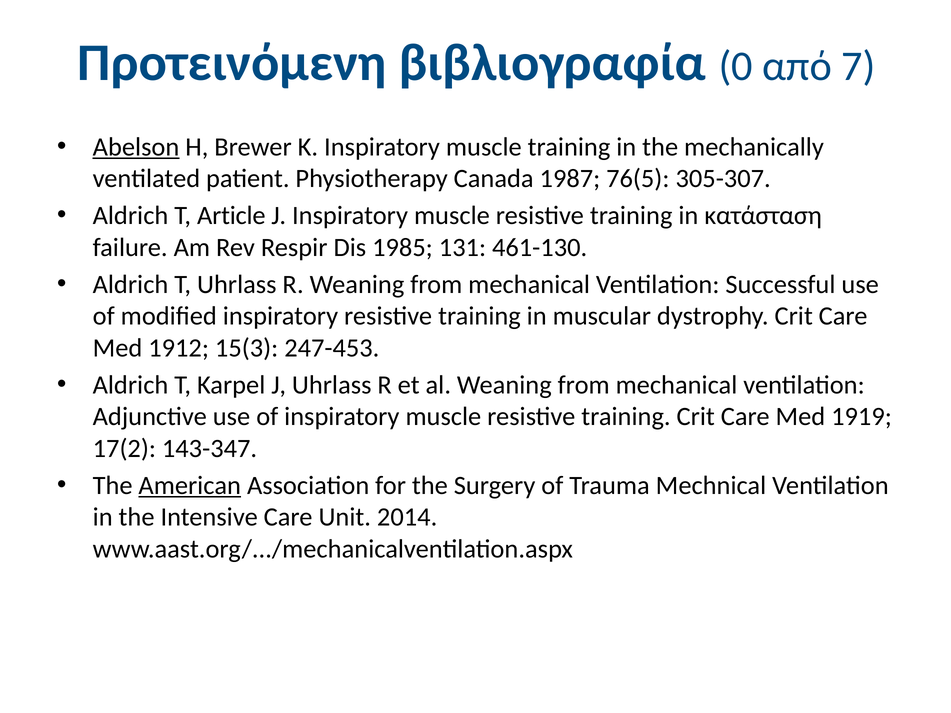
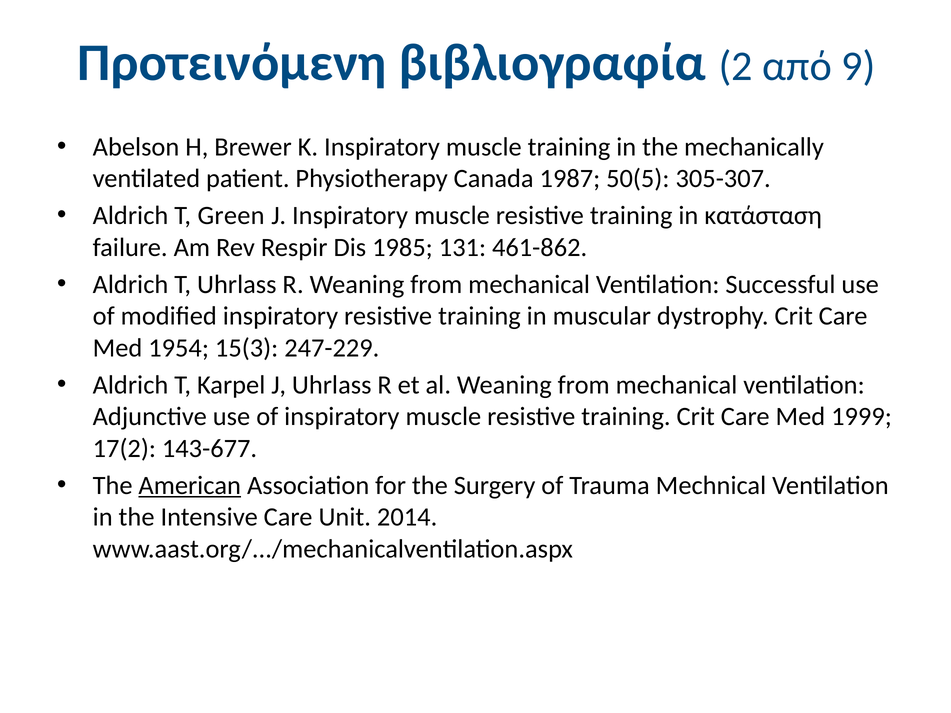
0: 0 -> 2 (736, 67)
7: 7 -> 9 (858, 67)
Abelson underline: present -> none (136, 147)
76(5: 76(5 -> 50(5 (638, 179)
Article: Article -> Green (231, 216)
461-130: 461-130 -> 461-862 (540, 247)
1912: 1912 -> 1954 (179, 348)
247-453: 247-453 -> 247-229 (332, 348)
1919: 1919 -> 1999 (862, 417)
143-347: 143-347 -> 143-677 (210, 449)
